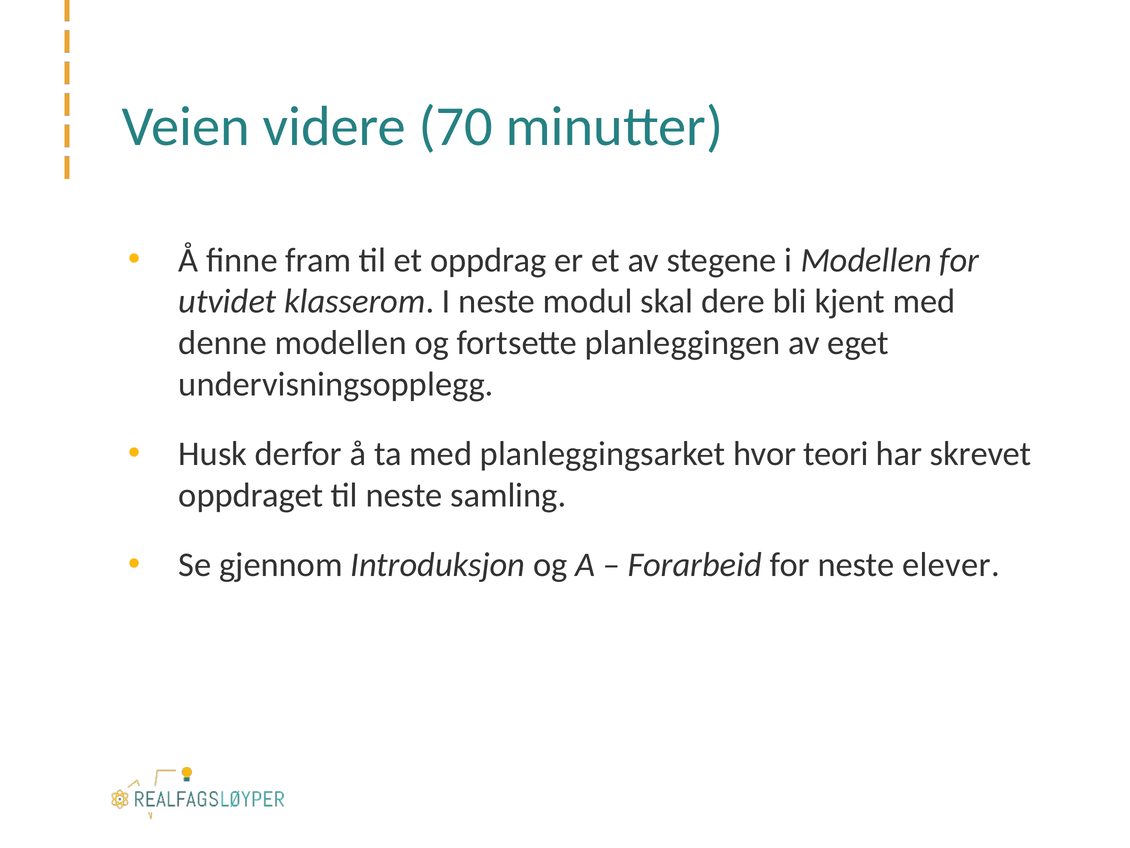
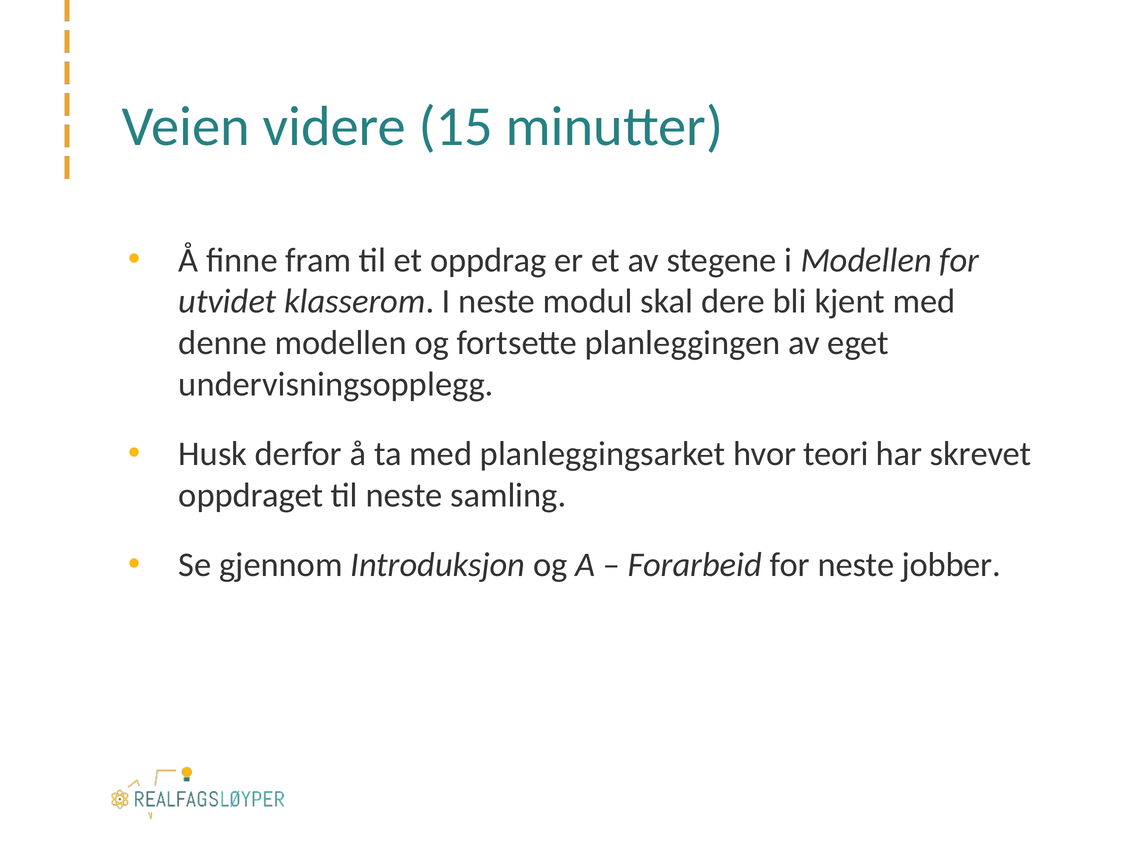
70: 70 -> 15 (456, 127)
elever: elever -> jobber (951, 565)
